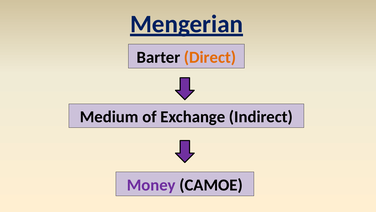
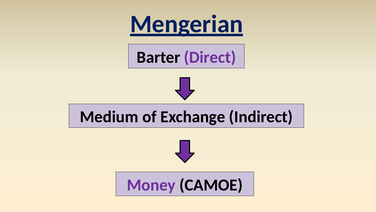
Direct colour: orange -> purple (210, 57)
